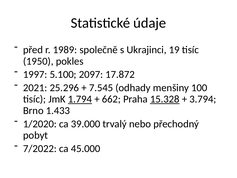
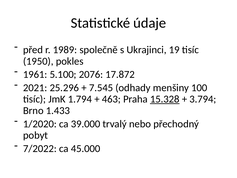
1997: 1997 -> 1961 (35, 74)
2097: 2097 -> 2076 (91, 74)
1.794 underline: present -> none (80, 99)
662: 662 -> 463 (111, 99)
